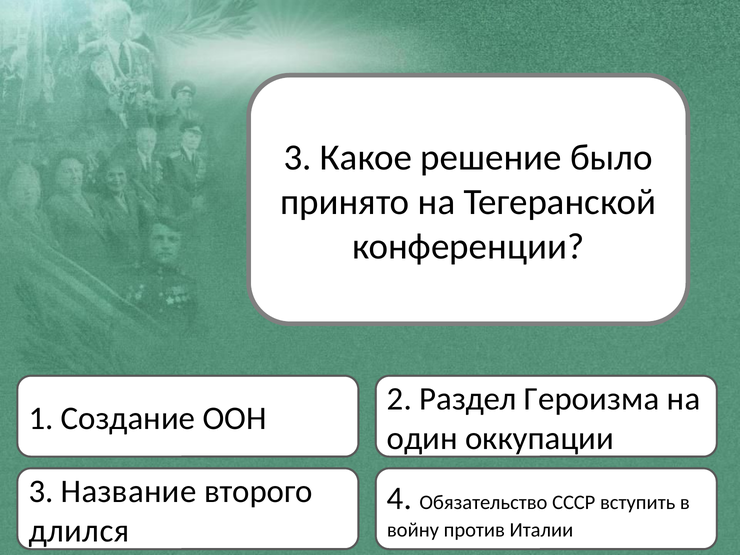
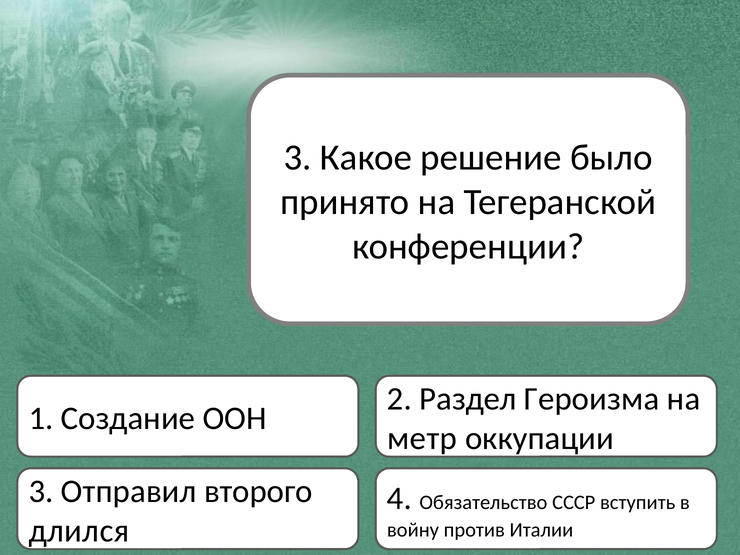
один: один -> метр (422, 438)
Название: Название -> Отправил (129, 491)
